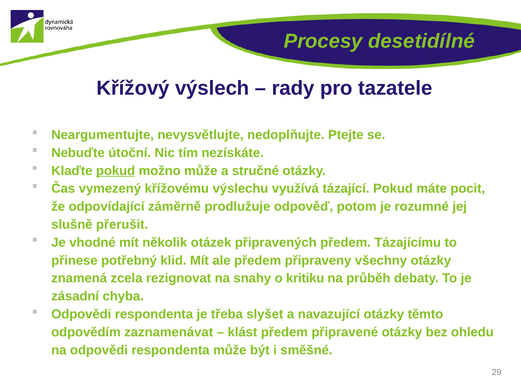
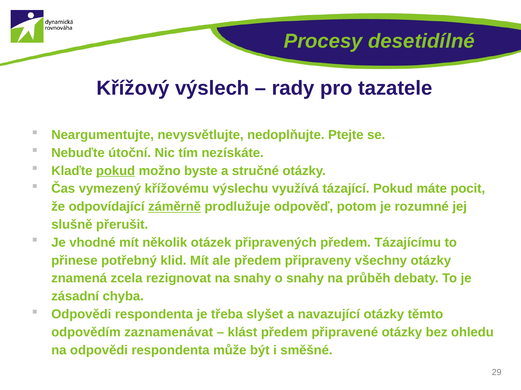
možno může: může -> byste (201, 171)
záměrně underline: none -> present (175, 207)
o kritiku: kritiku -> snahy (305, 279)
